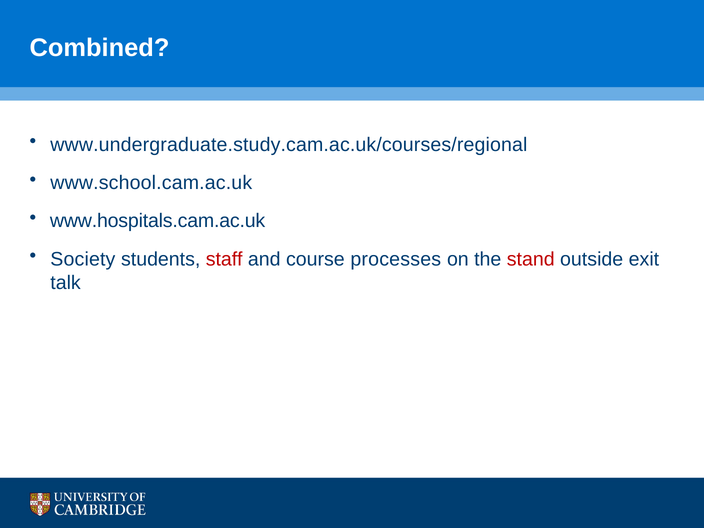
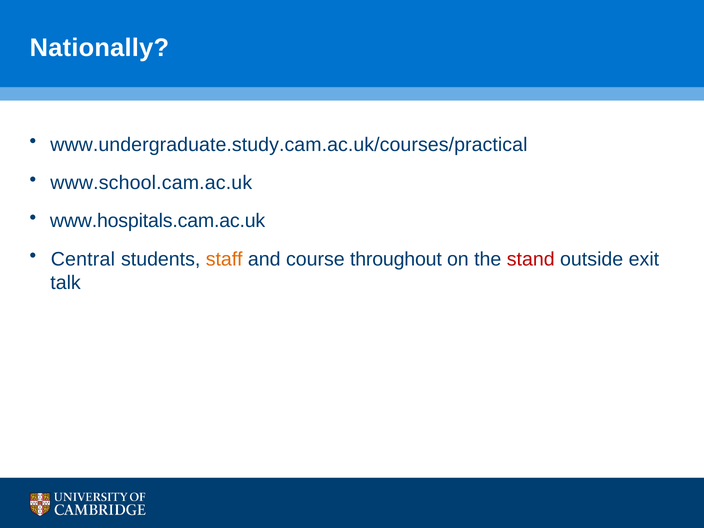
Combined: Combined -> Nationally (99, 48)
www.undergraduate.study.cam.ac.uk/courses/regional: www.undergraduate.study.cam.ac.uk/courses/regional -> www.undergraduate.study.cam.ac.uk/courses/practical (289, 145)
Society: Society -> Central (83, 259)
staff colour: red -> orange (224, 259)
processes: processes -> throughout (396, 259)
